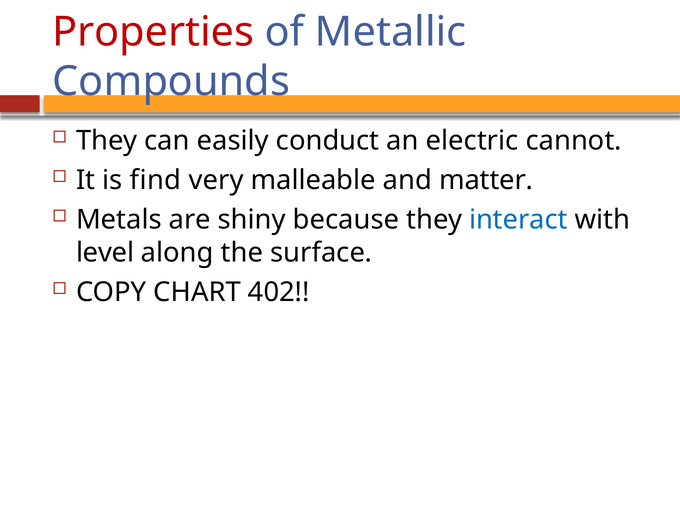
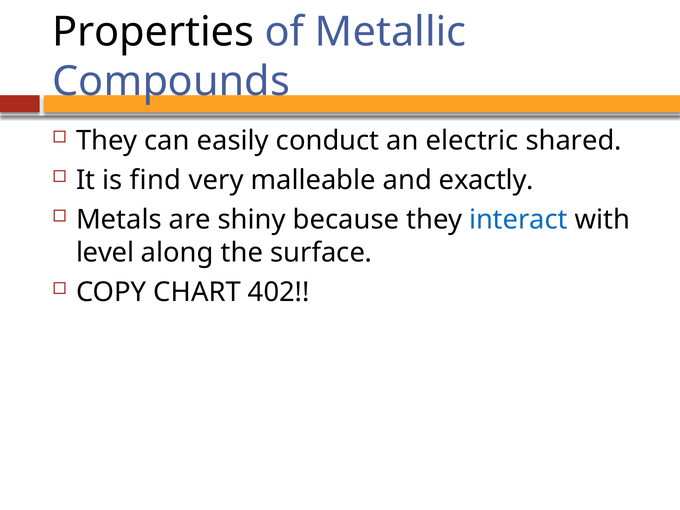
Properties colour: red -> black (153, 32)
cannot: cannot -> shared (574, 141)
matter: matter -> exactly (486, 180)
